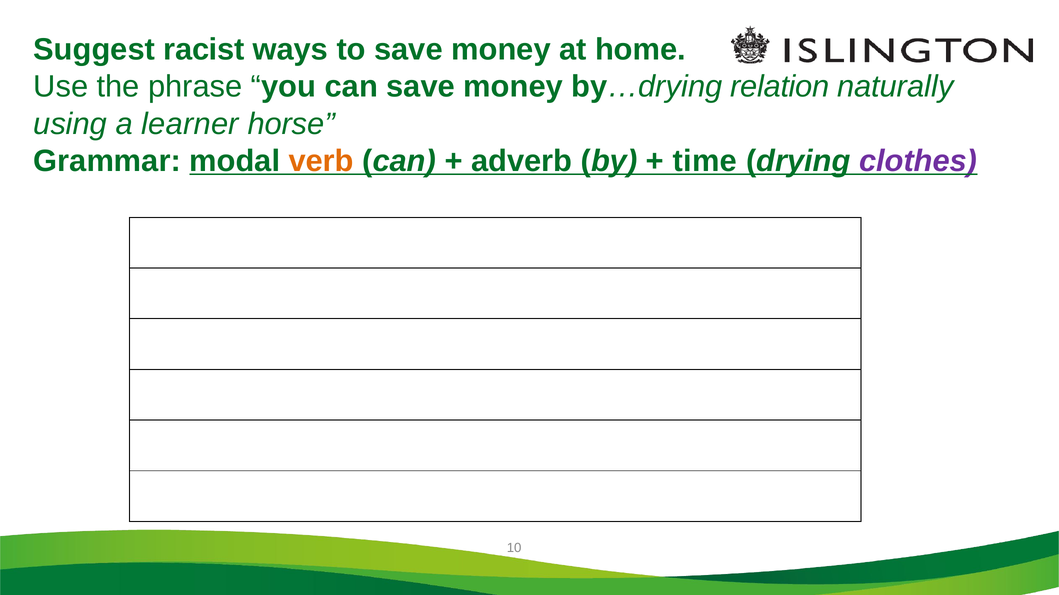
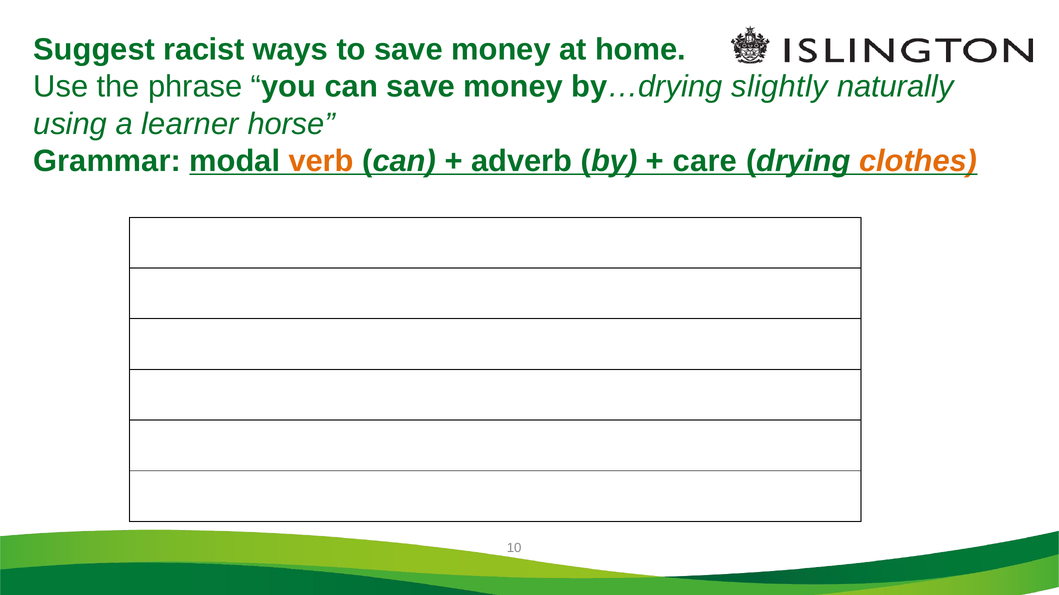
relation: relation -> slightly (780, 87)
time: time -> care (705, 161)
clothes colour: purple -> orange (918, 161)
